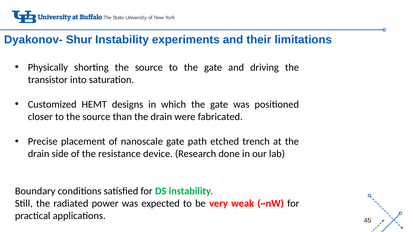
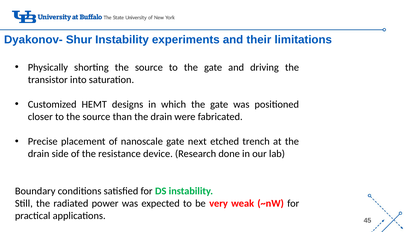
path: path -> next (197, 142)
